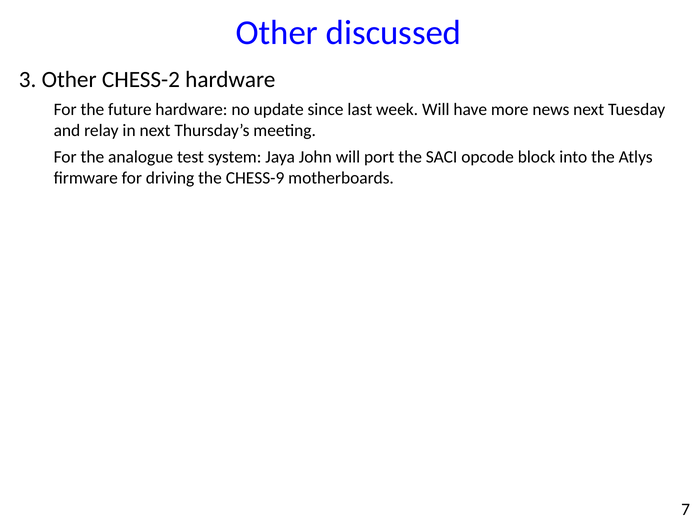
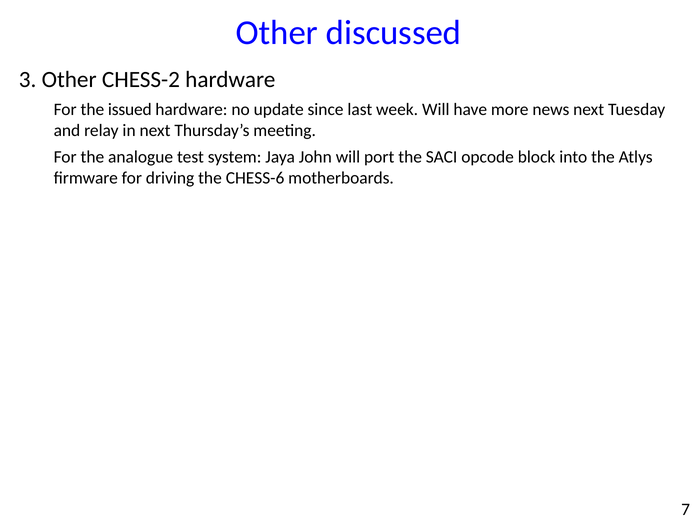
future: future -> issued (130, 110)
CHESS-9: CHESS-9 -> CHESS-6 (255, 178)
